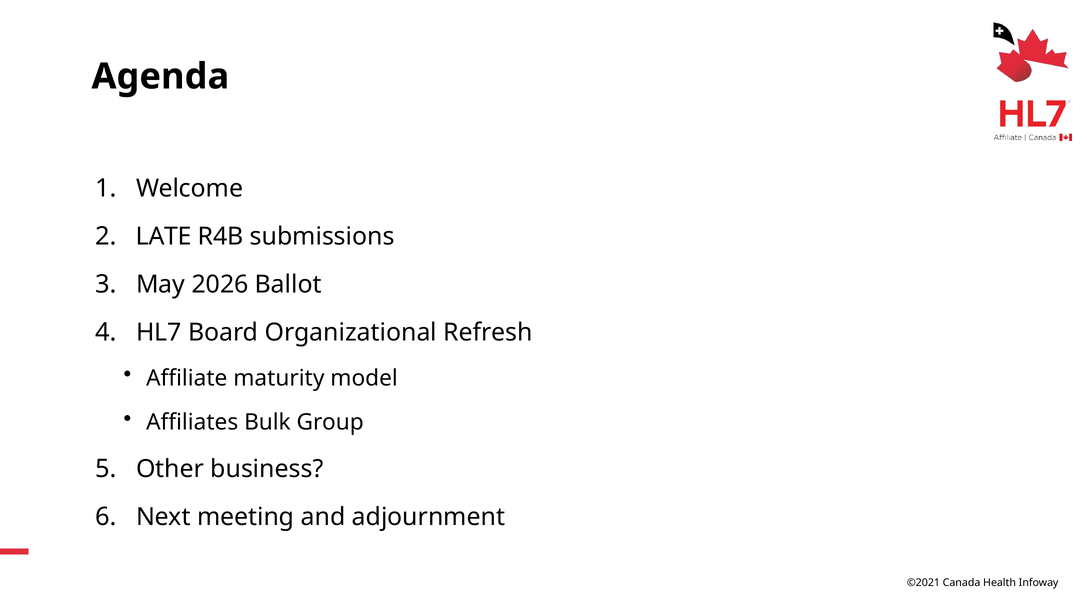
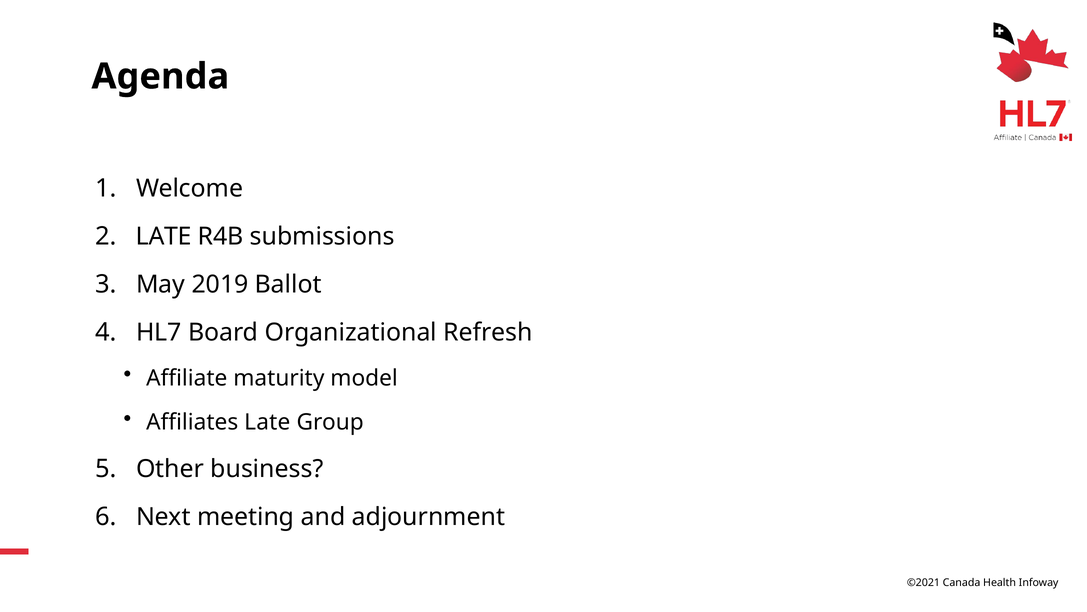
2026: 2026 -> 2019 (220, 284)
Affiliates Bulk: Bulk -> Late (267, 422)
